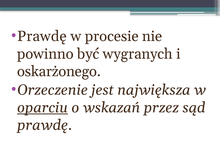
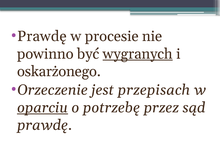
wygranych underline: none -> present (138, 54)
największa: największa -> przepisach (154, 90)
wskazań: wskazań -> potrzebę (111, 108)
